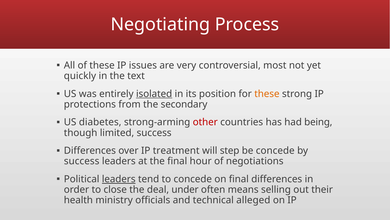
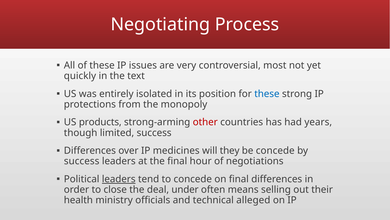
isolated underline: present -> none (154, 94)
these colour: orange -> blue (267, 94)
secondary: secondary -> monopoly (184, 104)
diabetes: diabetes -> products (100, 122)
being: being -> years (318, 122)
treatment: treatment -> medicines (176, 150)
step: step -> they (230, 150)
